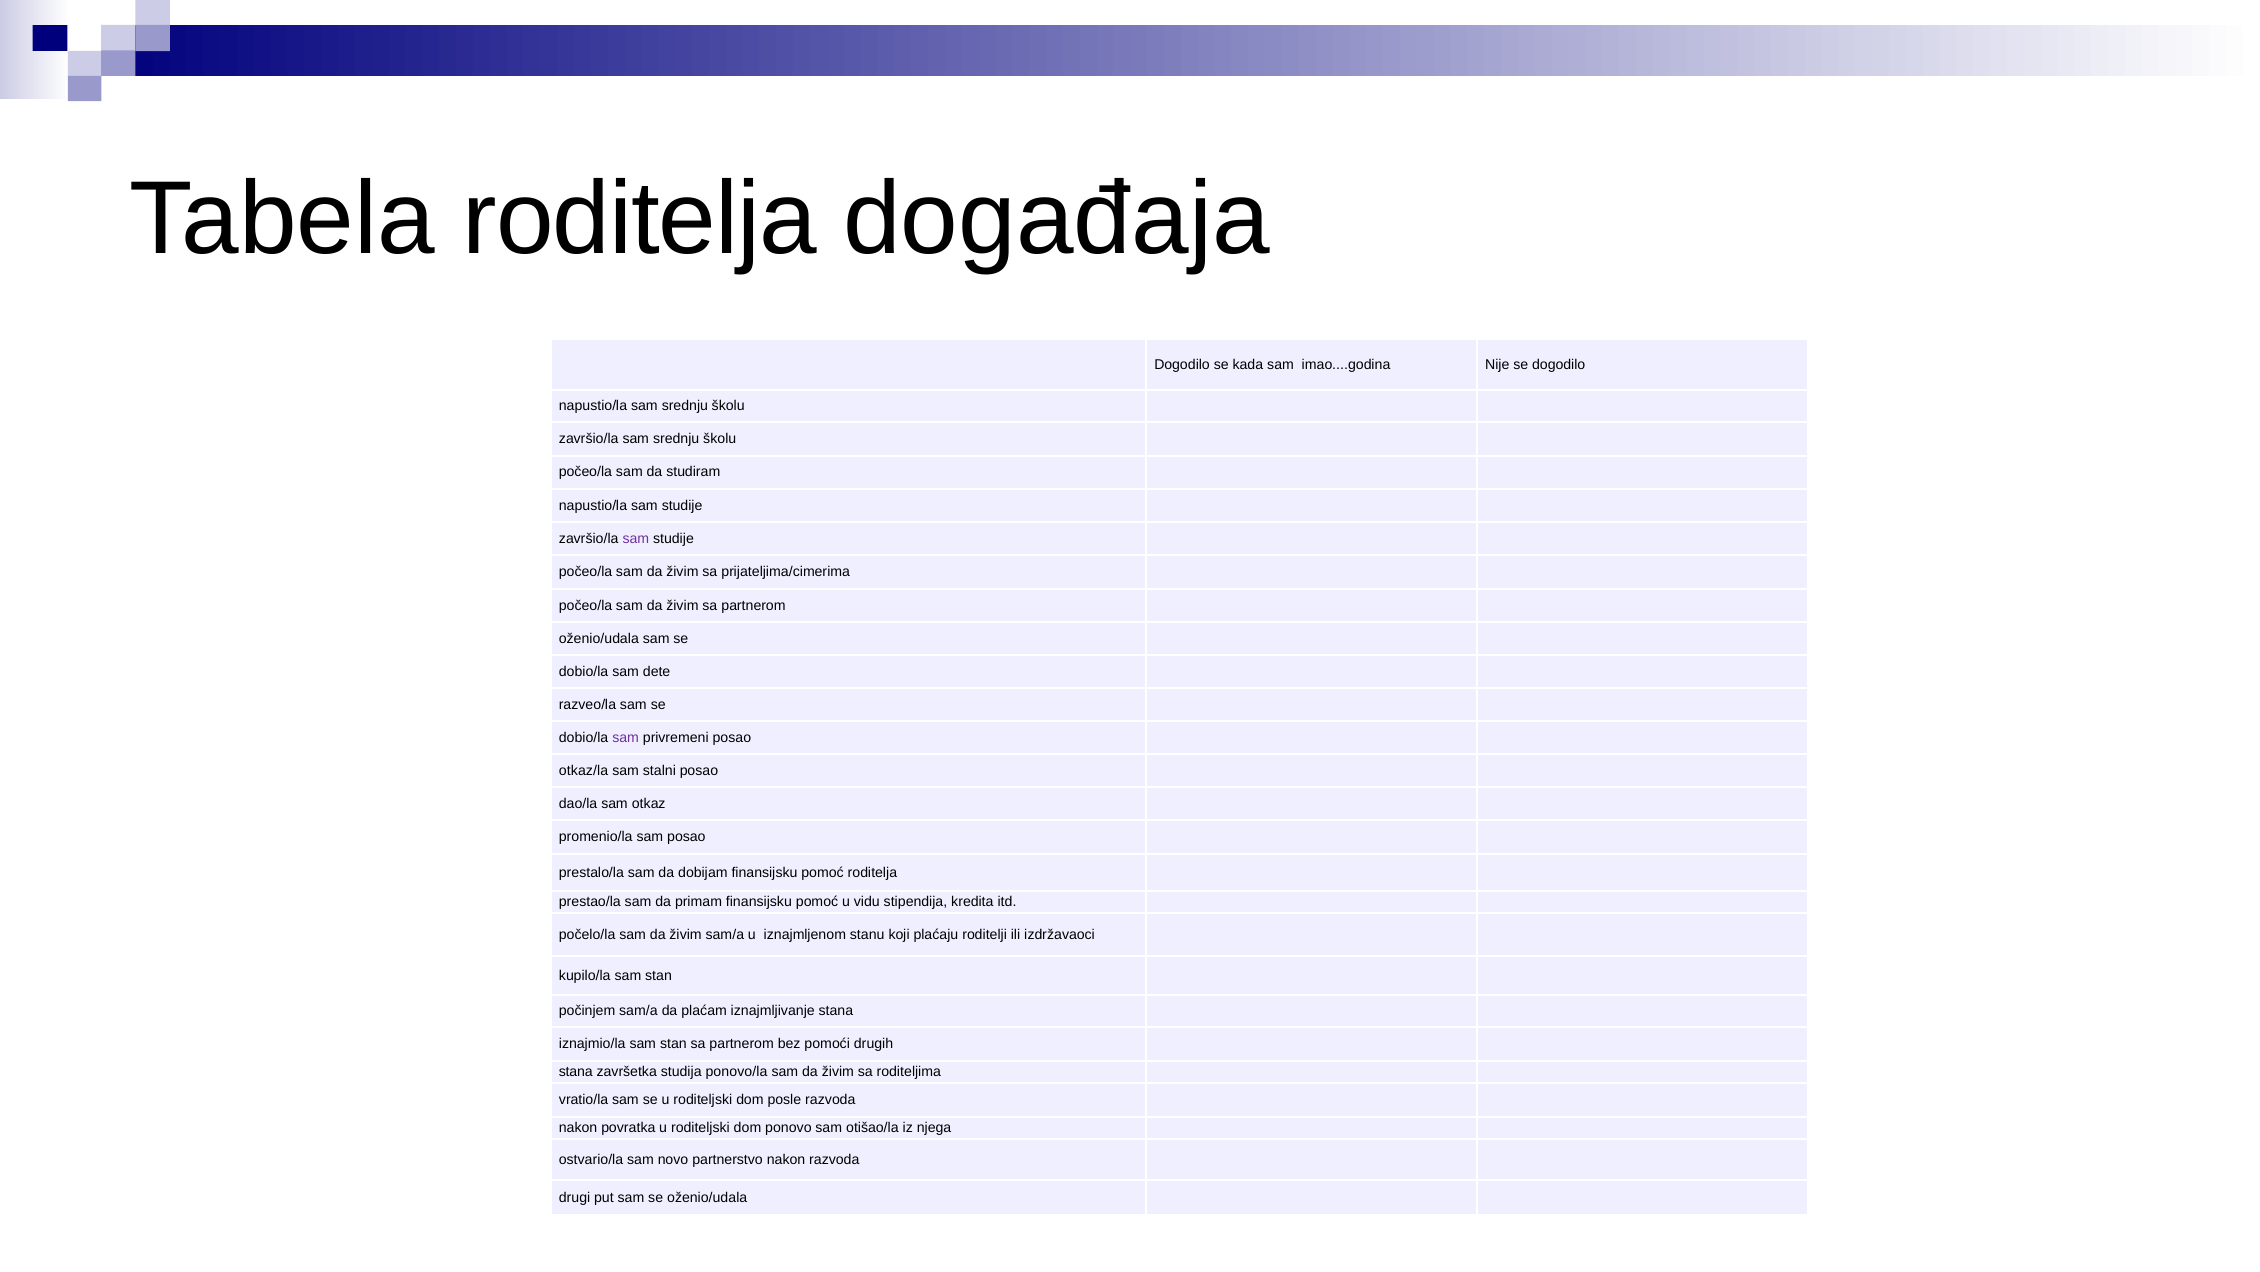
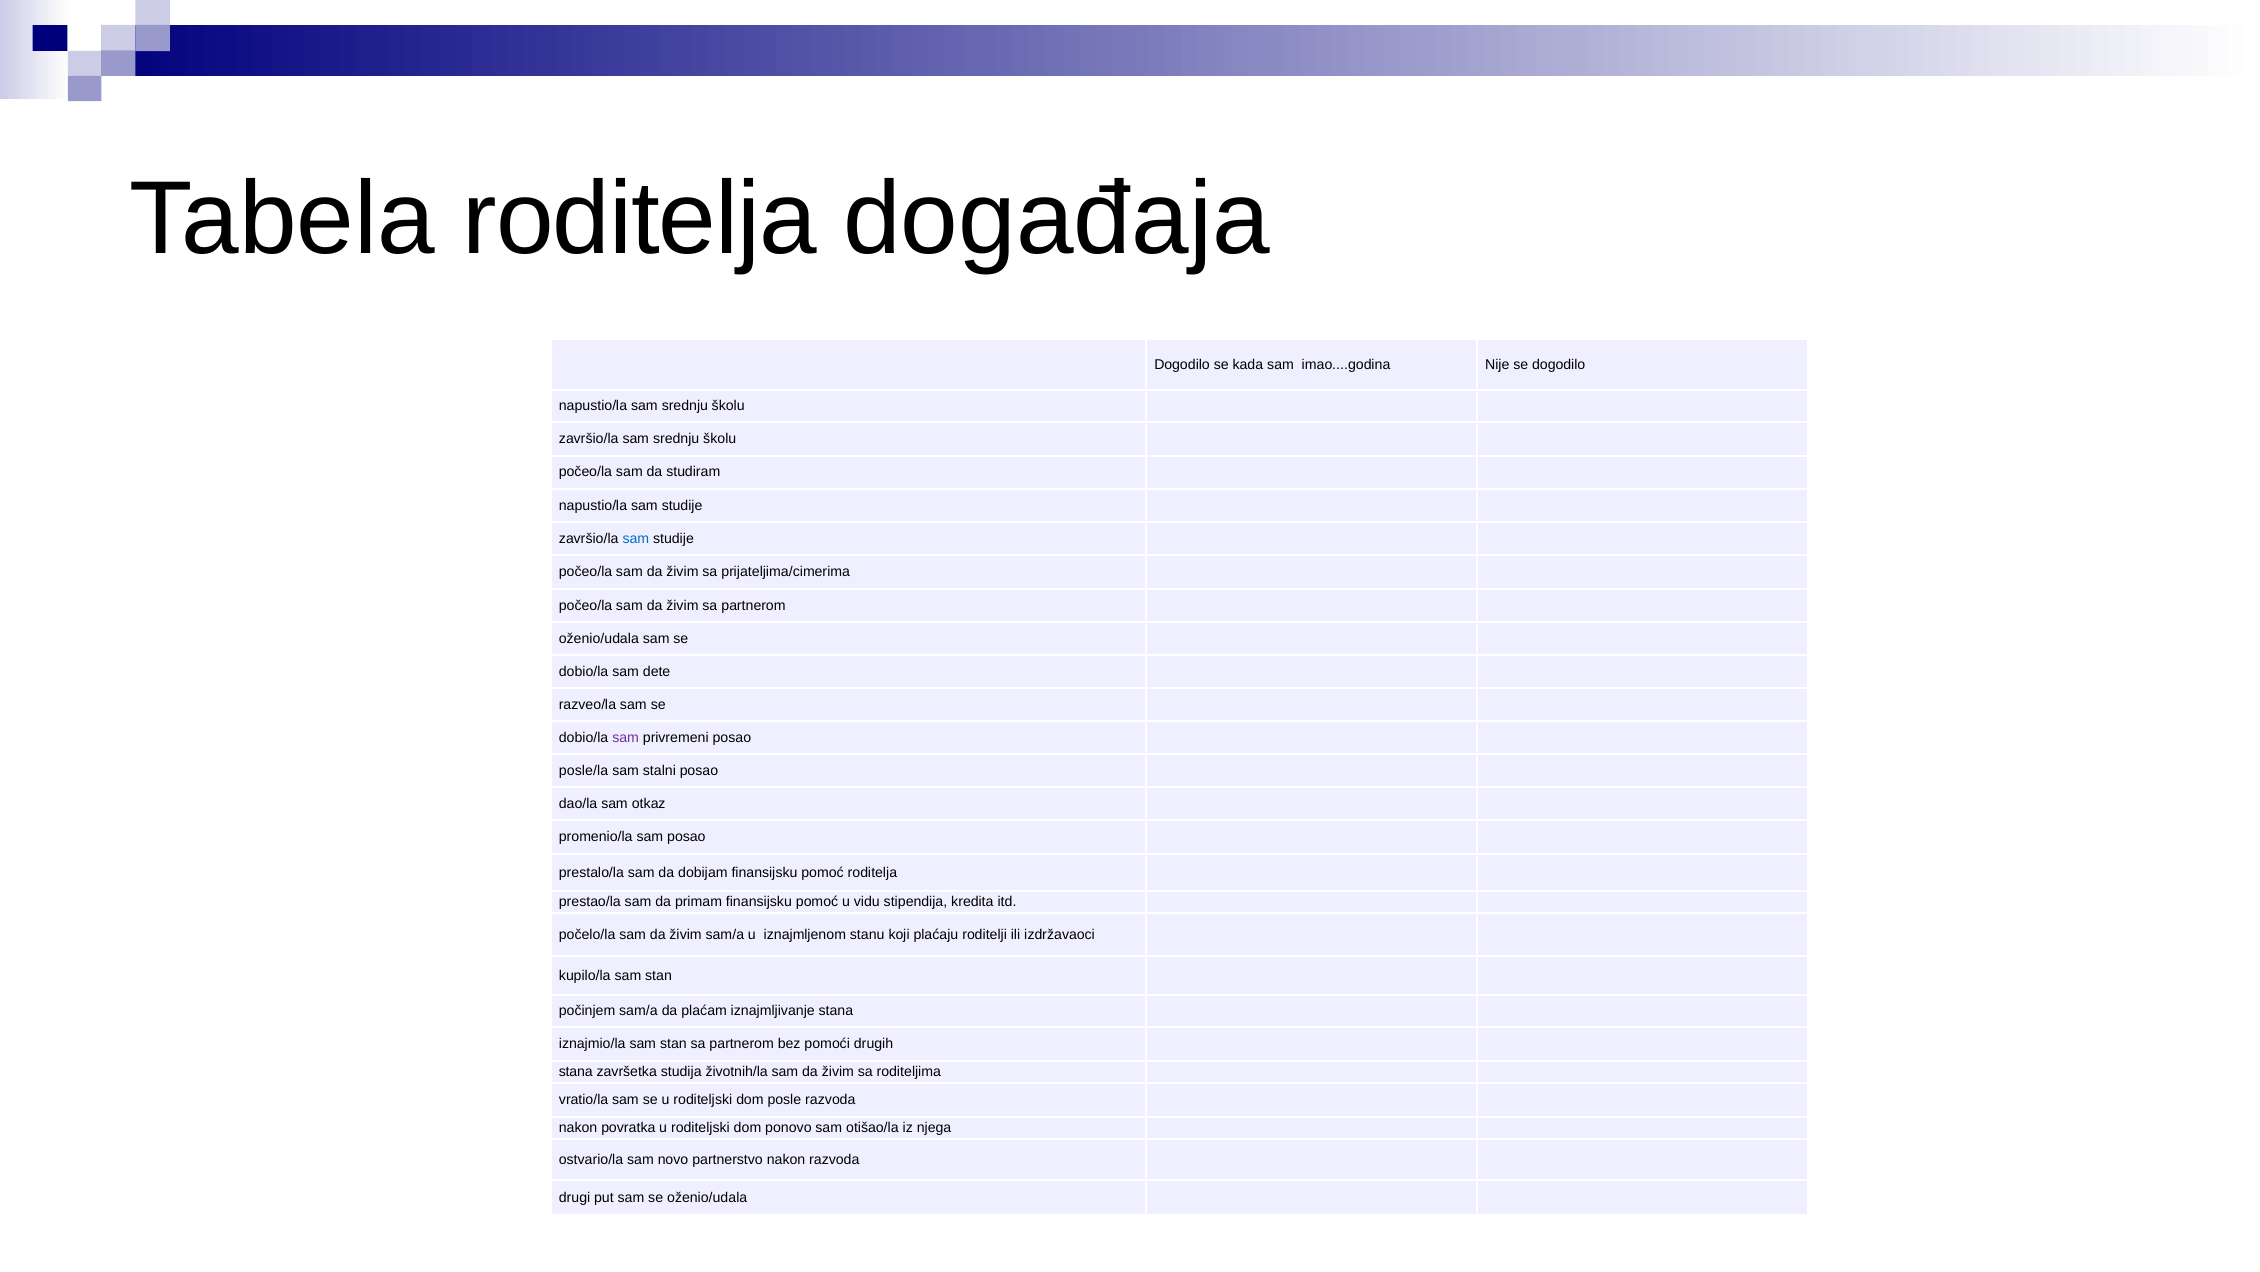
sam colour: purple -> blue (636, 538)
otkaz/la: otkaz/la -> posle/la (584, 770)
ponovo/la: ponovo/la -> životnih/la (737, 1071)
